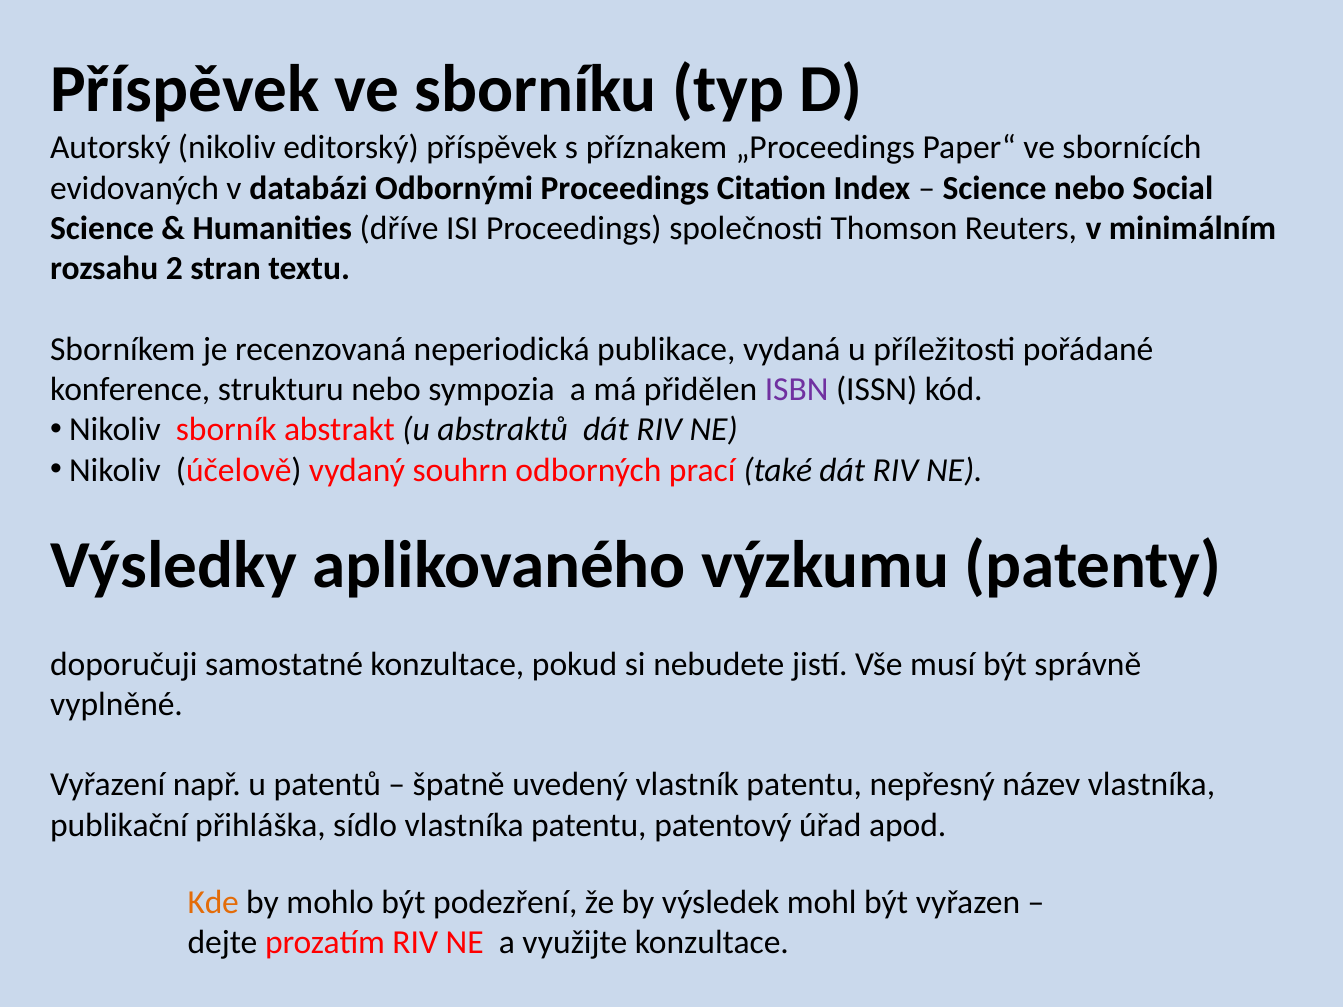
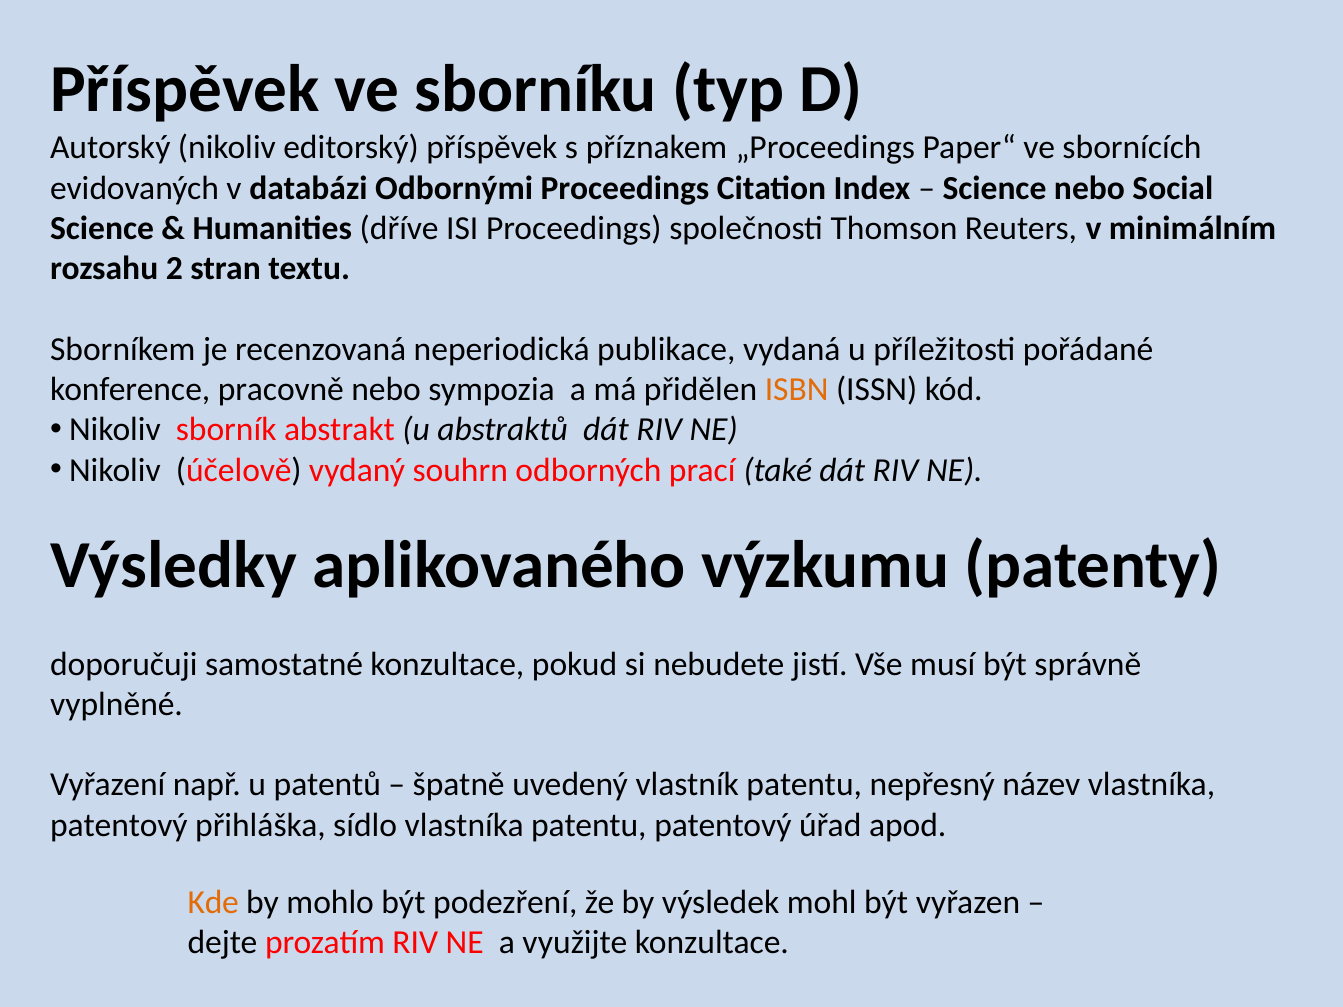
strukturu: strukturu -> pracovně (281, 390)
ISBN colour: purple -> orange (797, 390)
publikační: publikační -> patentový (119, 825)
